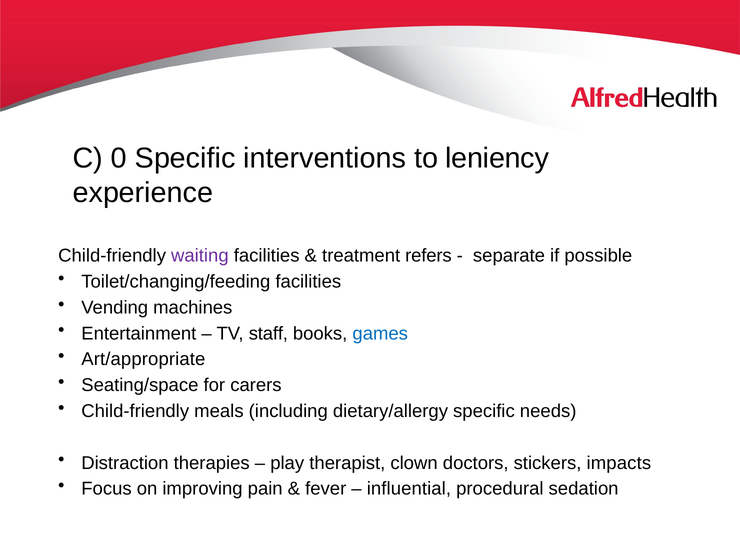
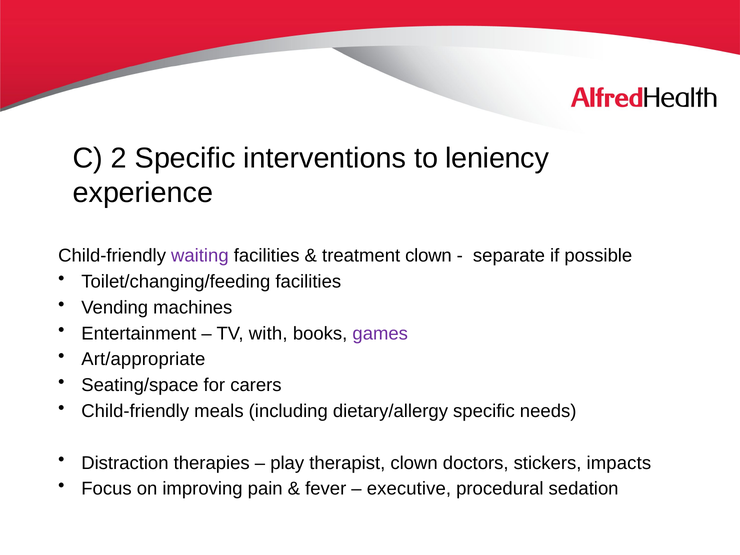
0: 0 -> 2 (119, 158)
treatment refers: refers -> clown (428, 256)
staff: staff -> with (268, 333)
games colour: blue -> purple (380, 333)
influential: influential -> executive (409, 489)
